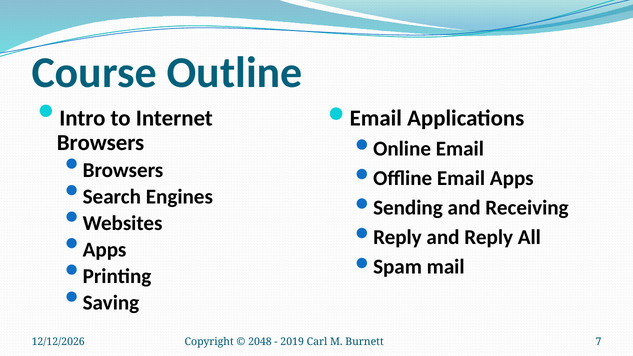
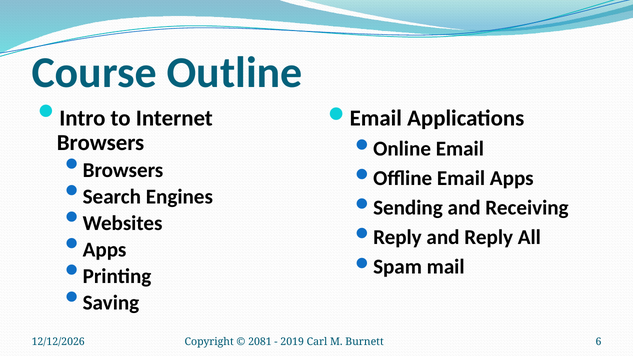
2048: 2048 -> 2081 (260, 342)
7: 7 -> 6 (598, 342)
